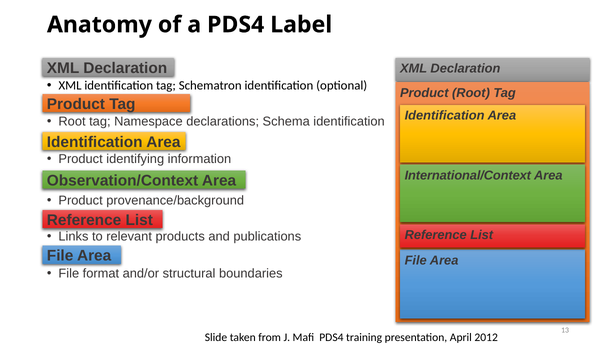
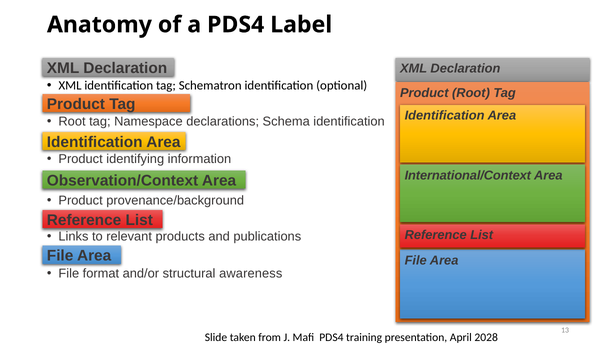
boundaries: boundaries -> awareness (251, 274)
2012: 2012 -> 2028 (486, 338)
